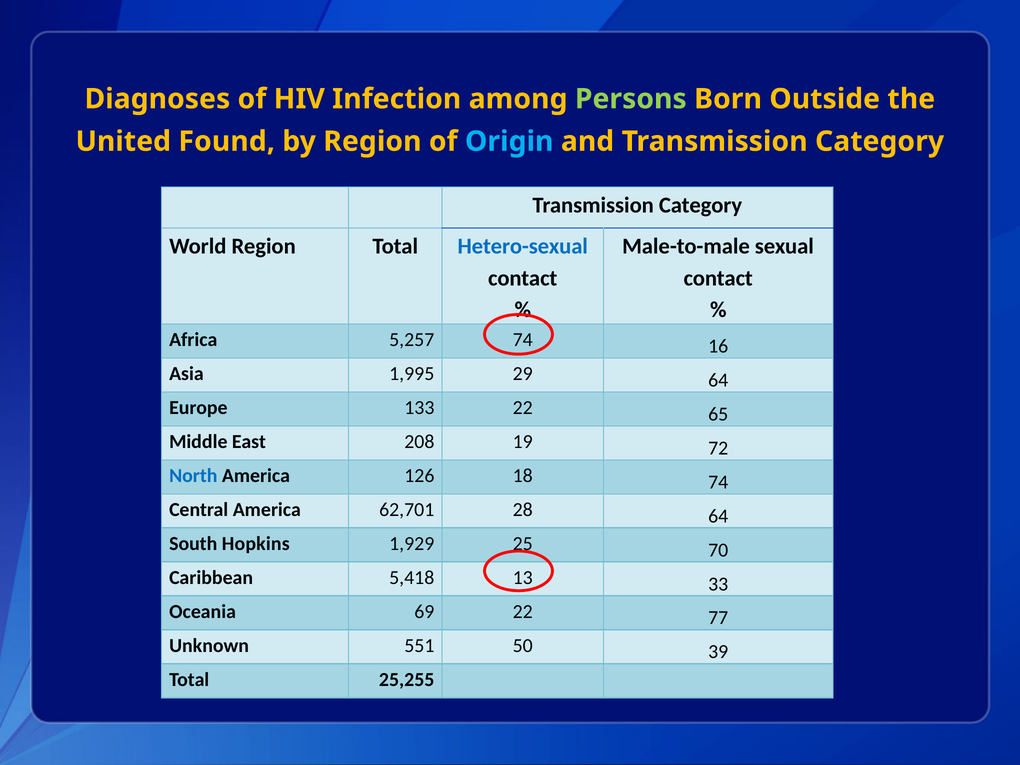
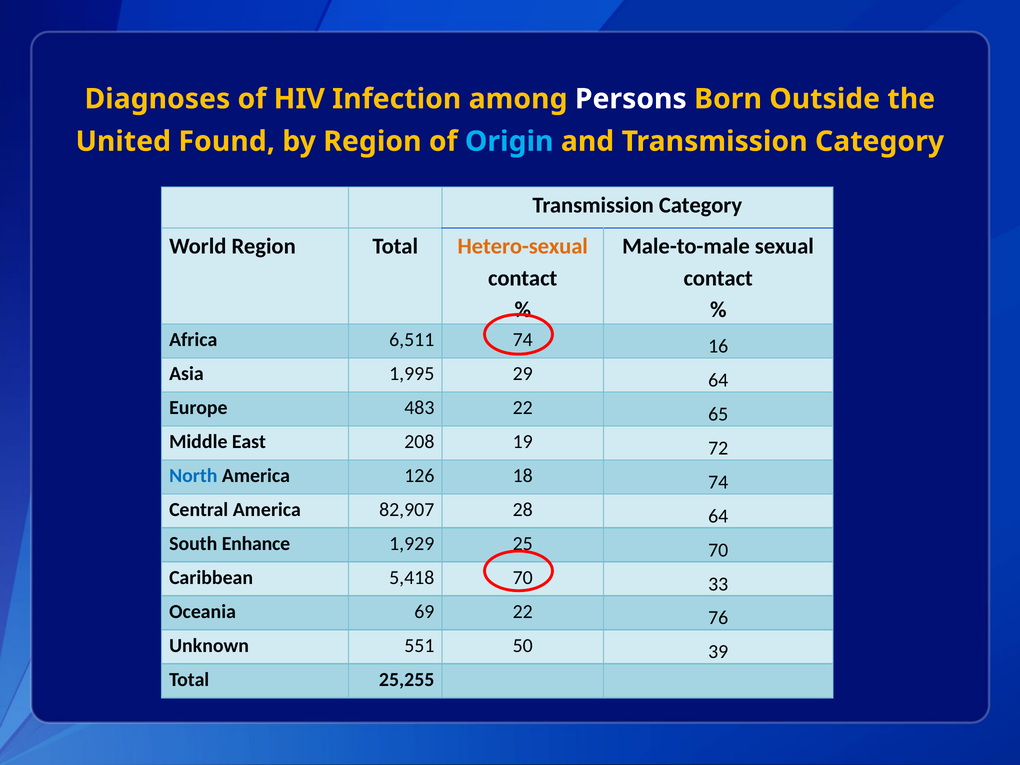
Persons colour: light green -> white (631, 99)
Hetero-sexual colour: blue -> orange (523, 246)
5,257: 5,257 -> 6,511 (412, 340)
133: 133 -> 483 (419, 408)
62,701: 62,701 -> 82,907 (407, 510)
Hopkins: Hopkins -> Enhance (256, 544)
5,418 13: 13 -> 70 (523, 578)
77: 77 -> 76 (718, 618)
